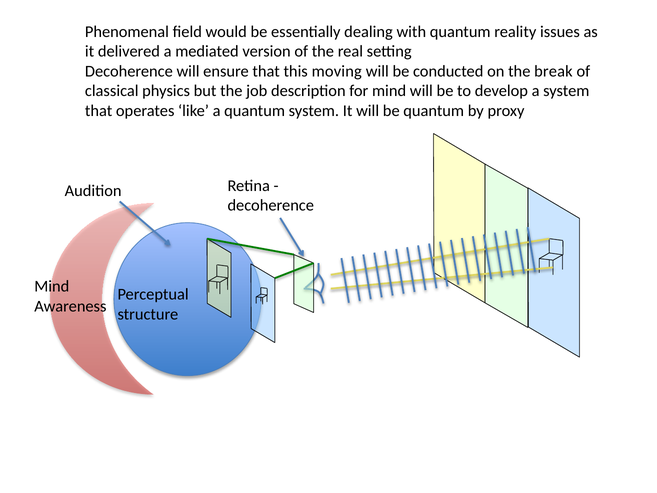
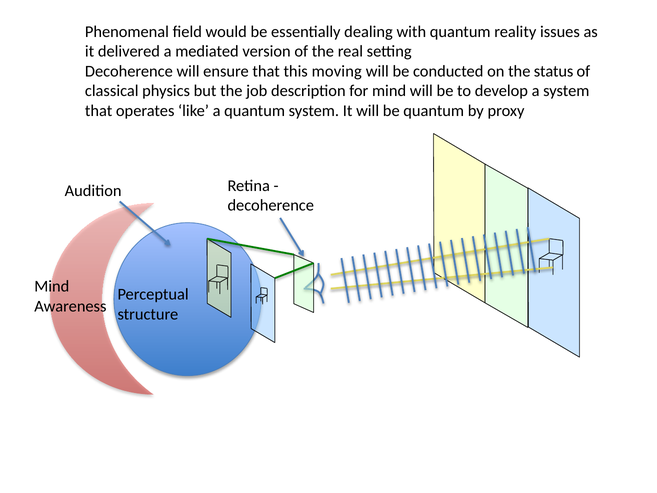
break: break -> status (554, 71)
